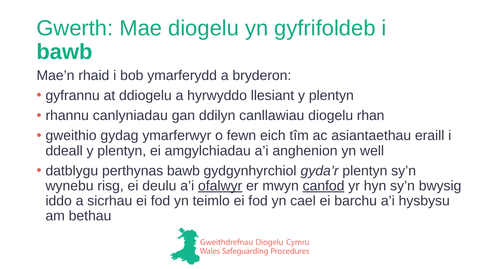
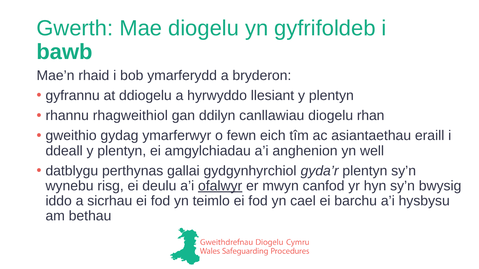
canlyniadau: canlyniadau -> rhagweithiol (130, 116)
perthynas bawb: bawb -> gallai (183, 171)
canfod underline: present -> none (324, 186)
